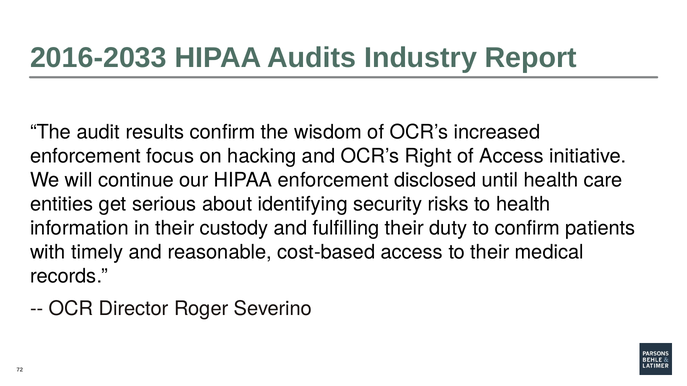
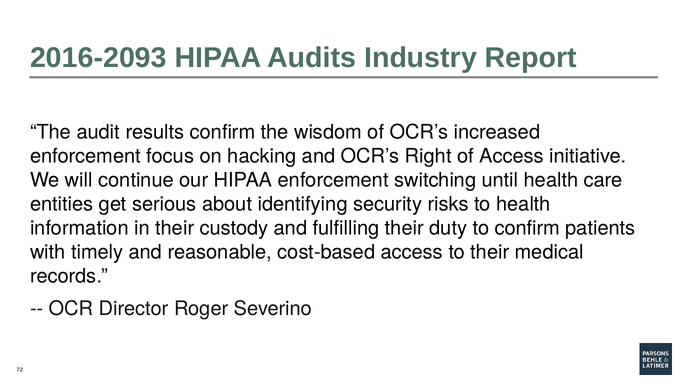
2016-2033: 2016-2033 -> 2016-2093 (98, 58)
disclosed: disclosed -> switching (435, 180)
